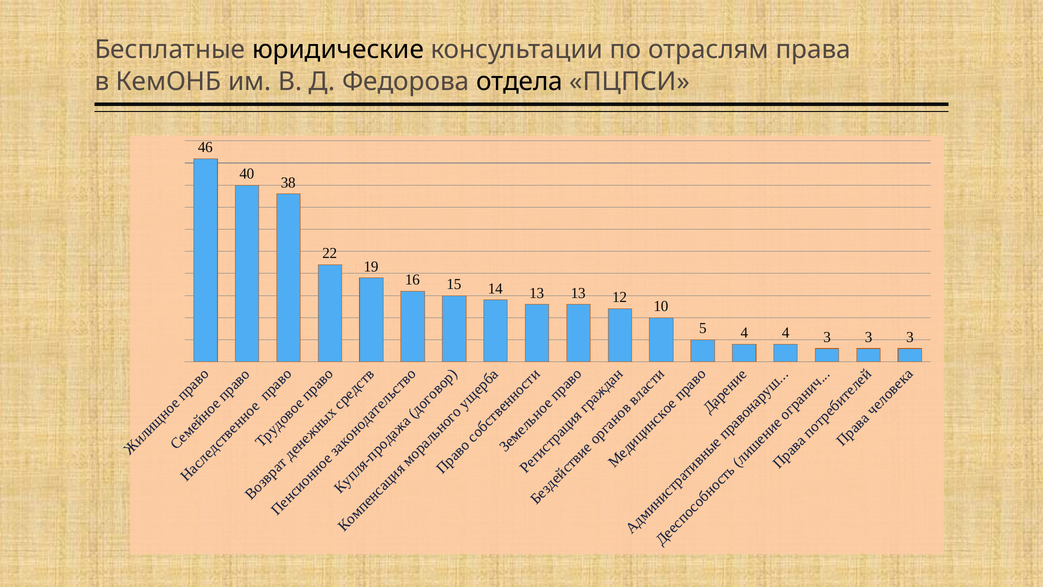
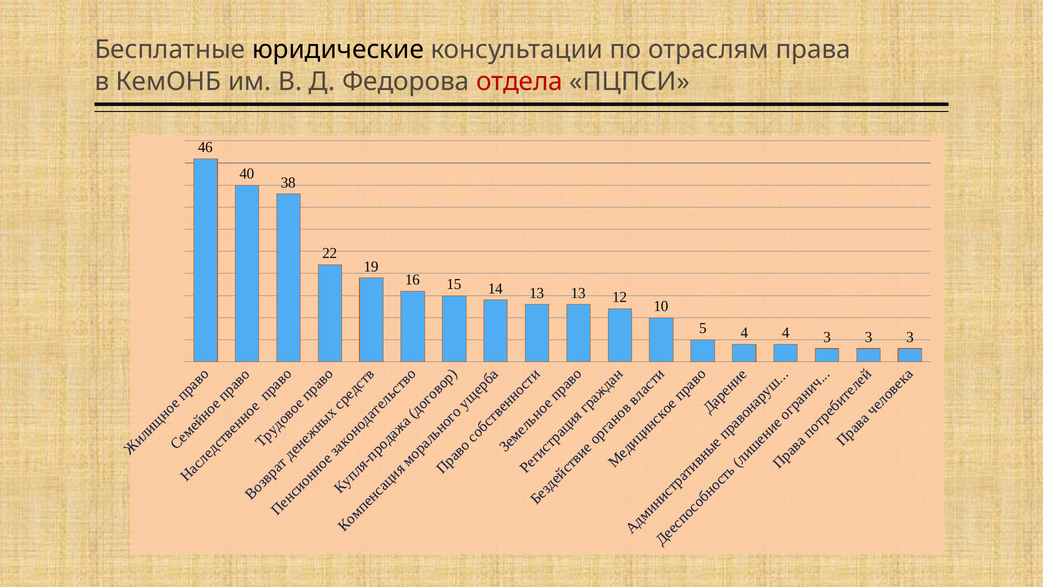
отдела colour: black -> red (519, 81)
